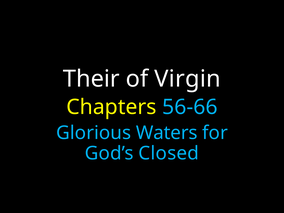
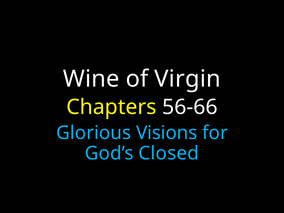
Their: Their -> Wine (91, 79)
56-66 colour: light blue -> white (190, 107)
Waters: Waters -> Visions (167, 133)
